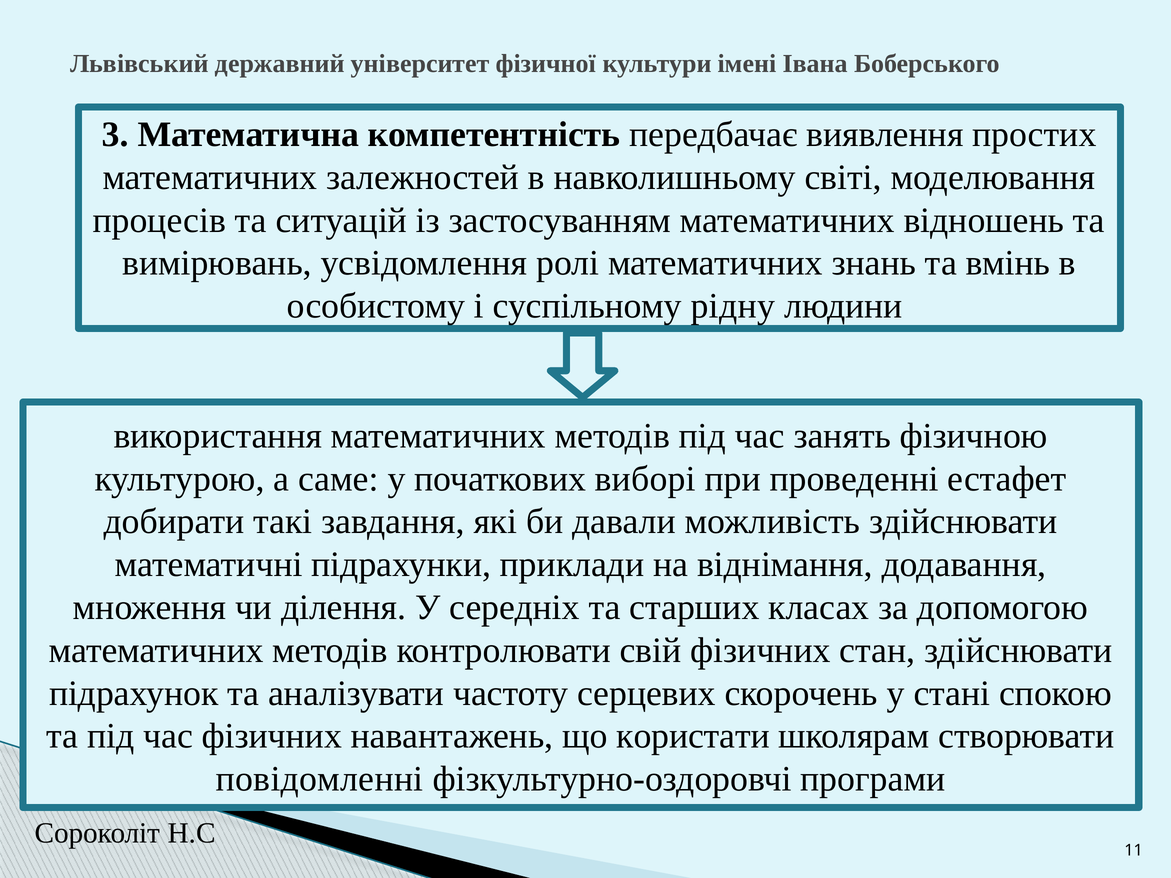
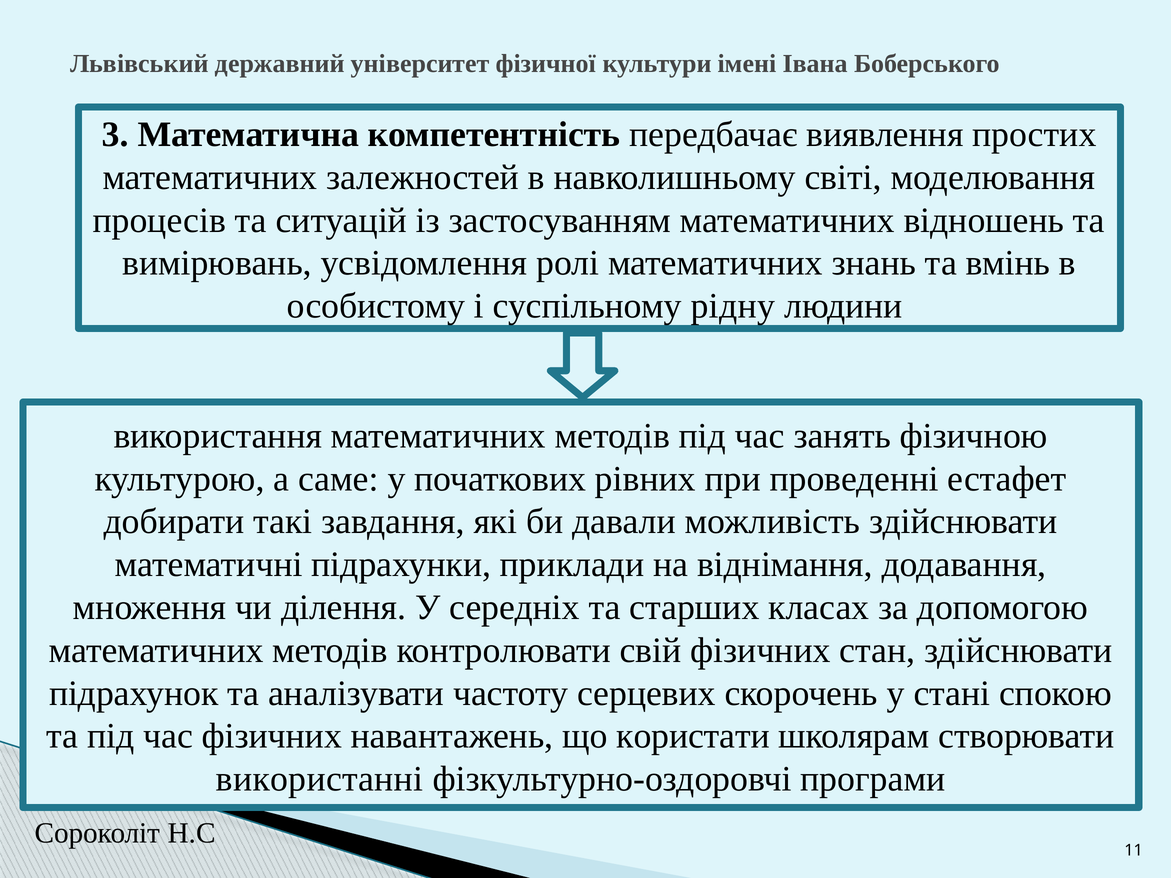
виборі: виборі -> рівних (645, 479)
повідомленні: повідомленні -> використанні (320, 779)
